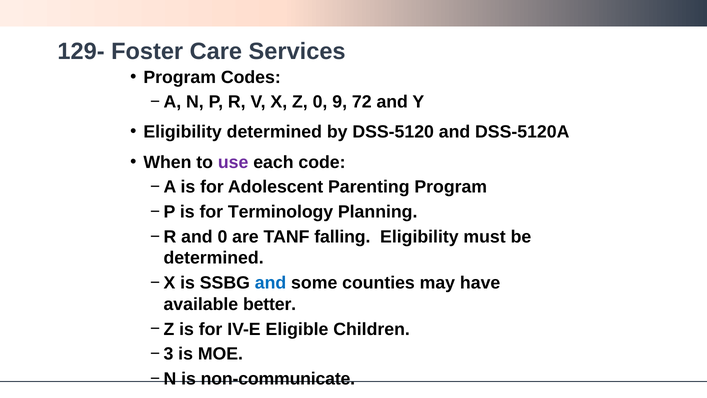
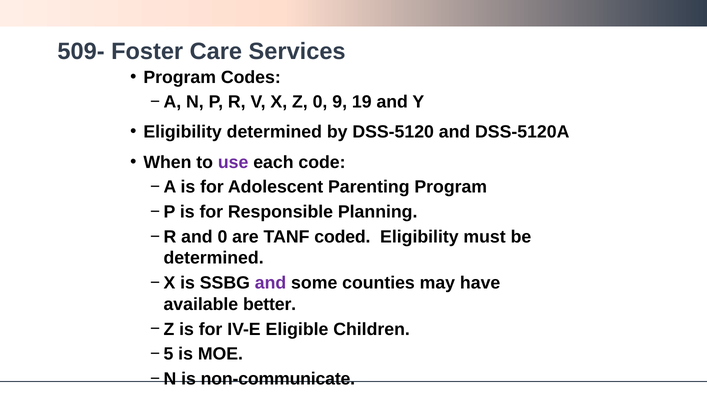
129-: 129- -> 509- (81, 51)
72: 72 -> 19 (362, 102)
Terminology: Terminology -> Responsible (280, 212)
falling: falling -> coded (342, 237)
and colour: blue -> purple (271, 283)
3: 3 -> 5 (168, 354)
